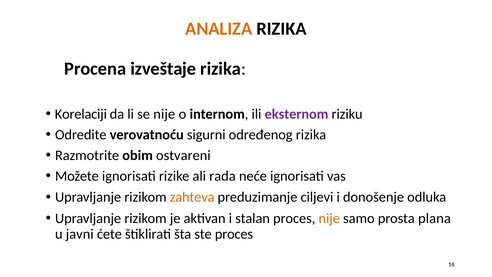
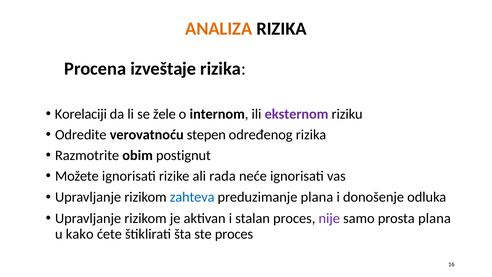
se nije: nije -> žele (164, 114)
sigurni: sigurni -> stepen (206, 135)
ostvareni: ostvareni -> postignut (183, 155)
zahteva colour: orange -> blue (192, 197)
preduzimanje ciljevi: ciljevi -> plana (317, 197)
nije colour: orange -> purple (329, 218)
javni: javni -> kako (80, 234)
